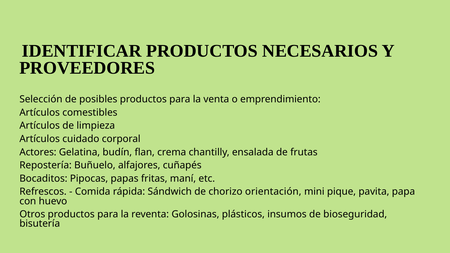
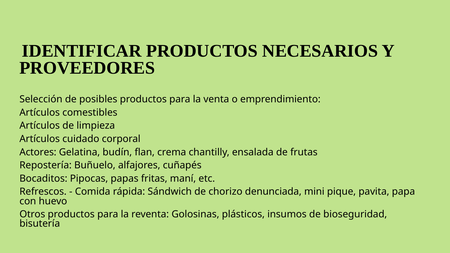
orientación: orientación -> denunciada (273, 192)
